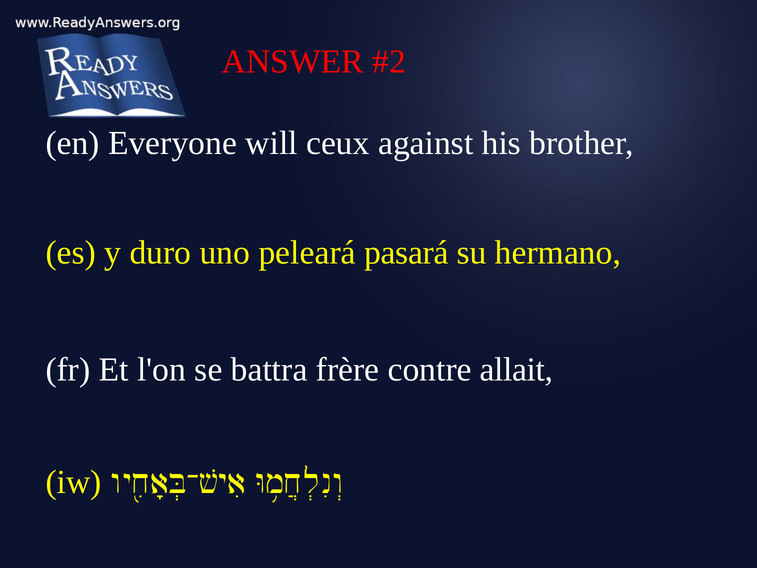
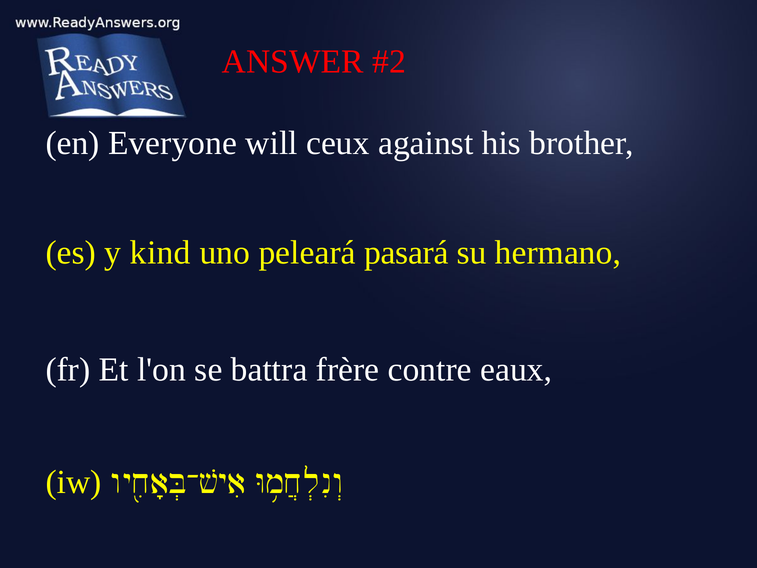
duro: duro -> kind (160, 253)
allait: allait -> eaux (516, 369)
